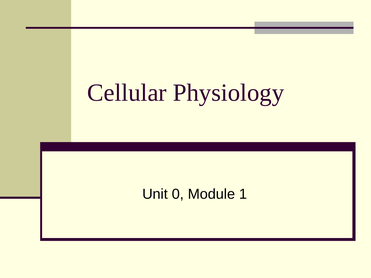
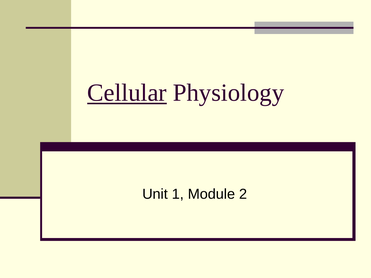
Cellular underline: none -> present (127, 93)
0: 0 -> 1 (178, 194)
1: 1 -> 2 (243, 194)
